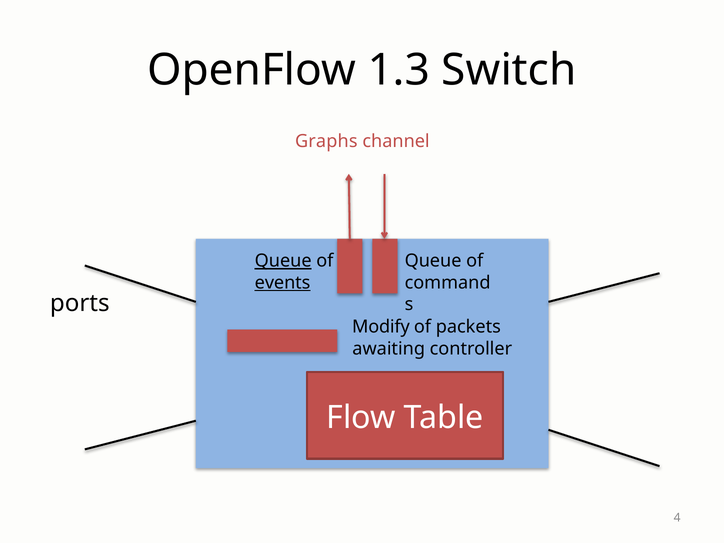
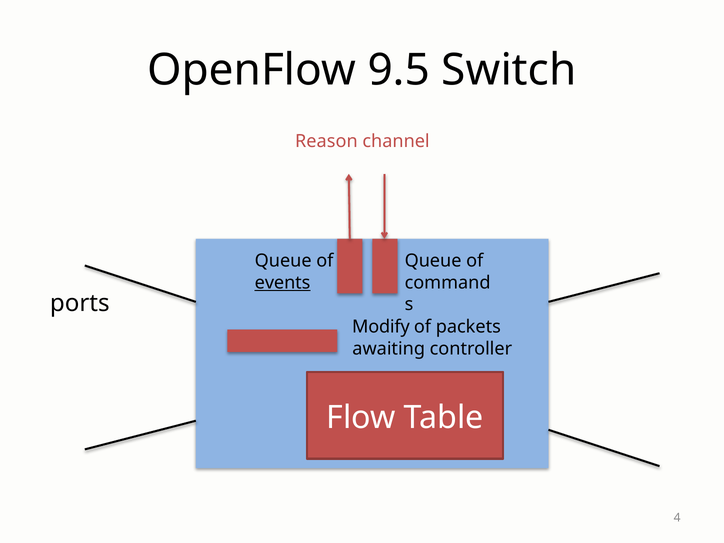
1.3: 1.3 -> 9.5 (399, 70)
Graphs: Graphs -> Reason (326, 141)
Queue underline: present -> none (283, 261)
